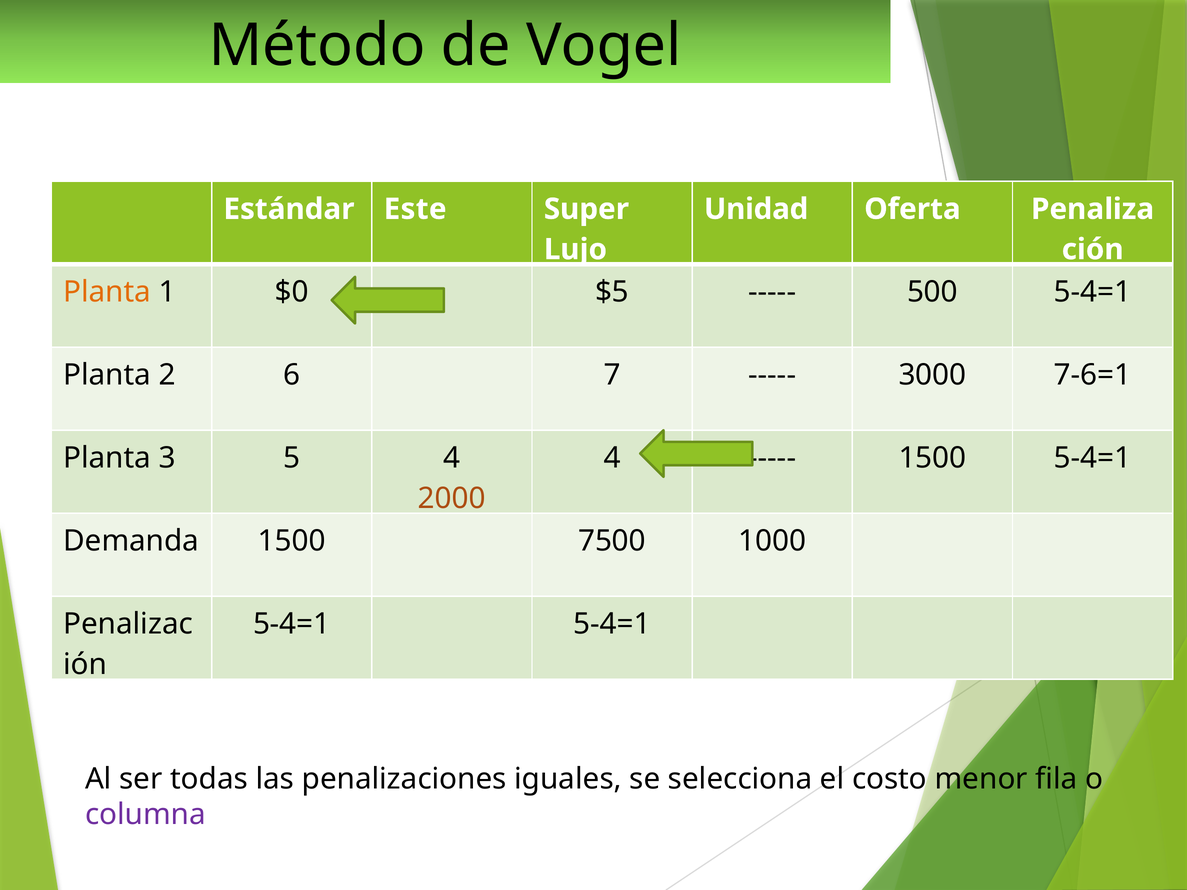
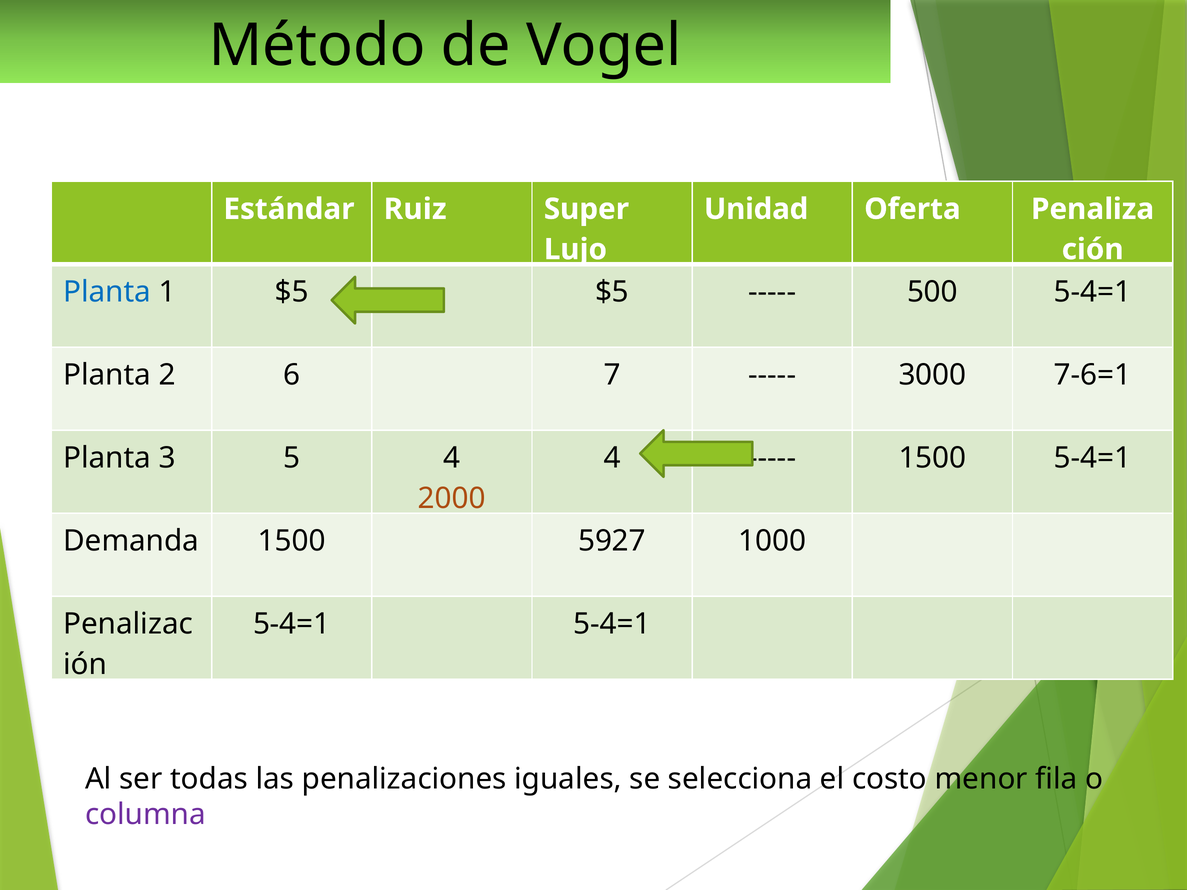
Este: Este -> Ruiz (415, 209)
Planta colour: orange -> blue (107, 292)
1 $0: $0 -> $5 (292, 292)
7500: 7500 -> 5927 (612, 541)
